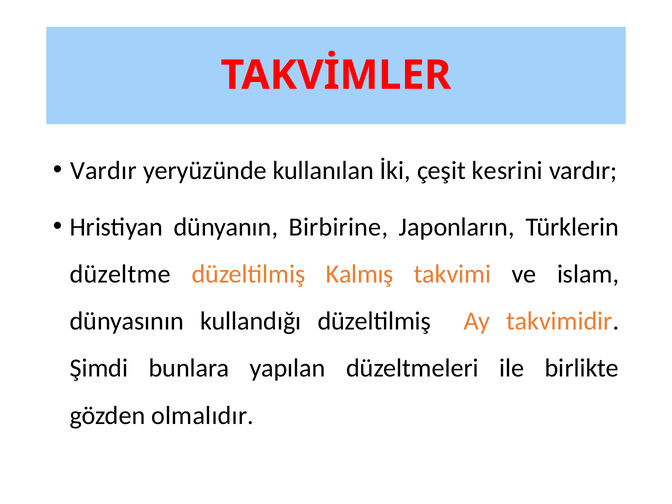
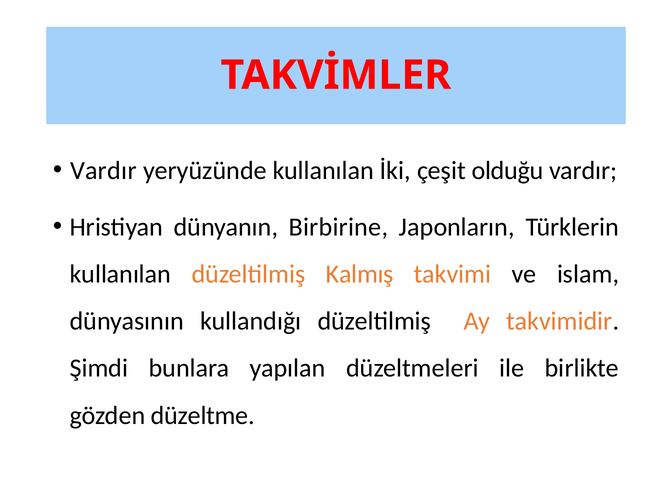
kesrini: kesrini -> olduğu (508, 171)
düzeltme: düzeltme -> kullanılan (120, 274)
olmalıdır: olmalıdır -> düzeltme (203, 415)
